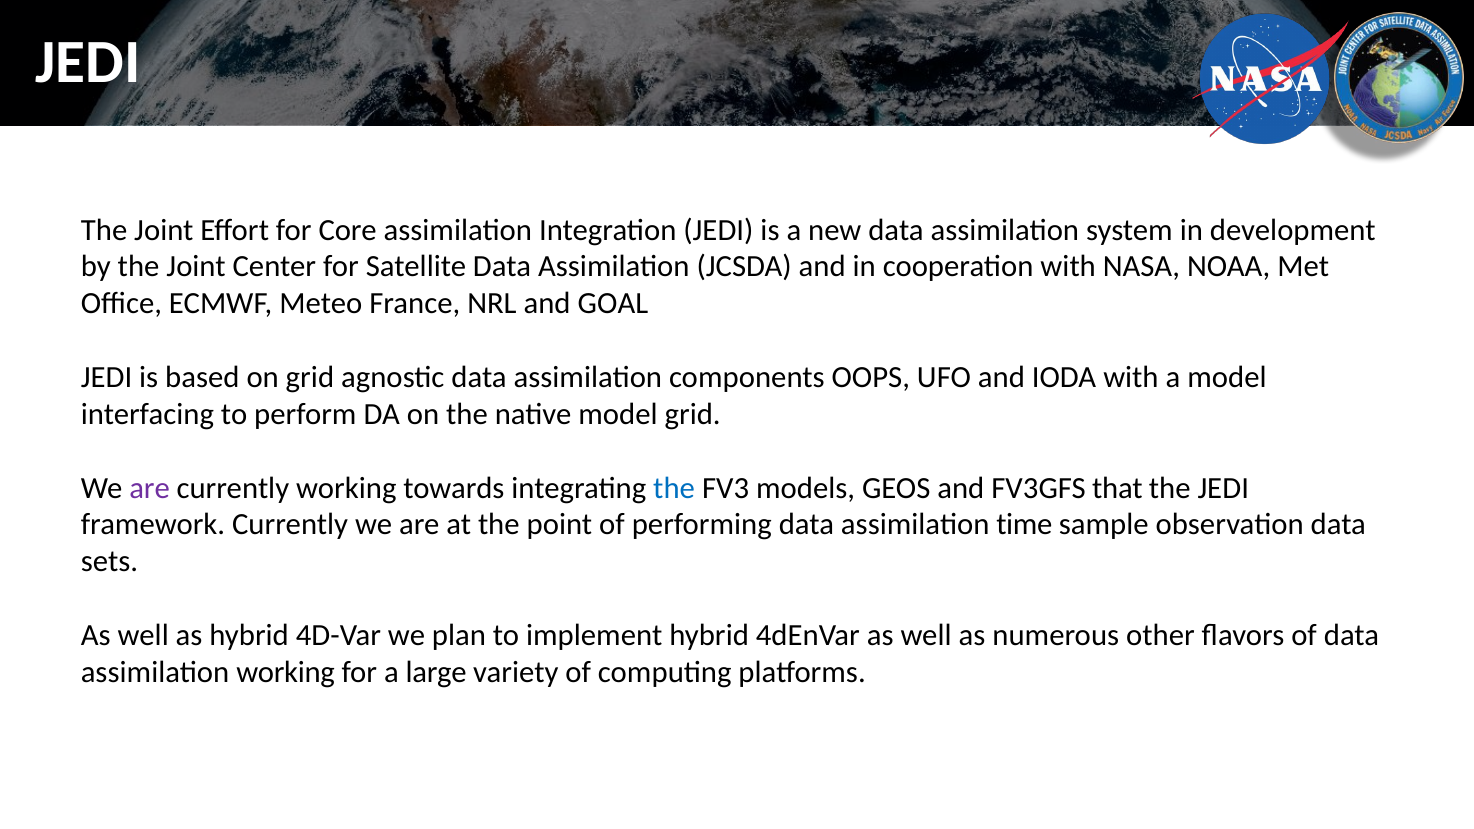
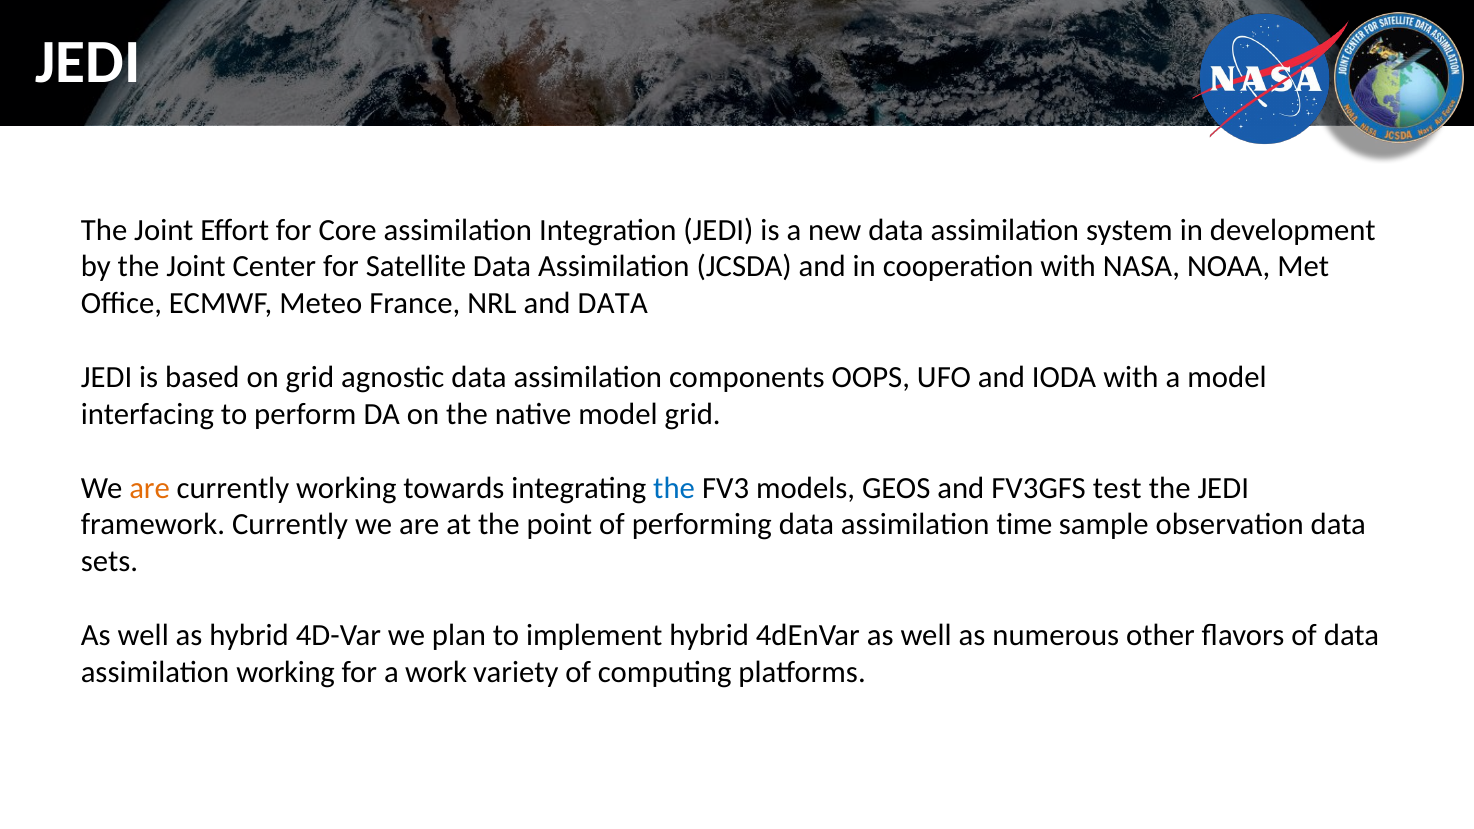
and GOAL: GOAL -> DATA (613, 304)
are colour: purple -> orange (150, 488)
that: that -> test (1117, 488)
large: large -> work (436, 672)
